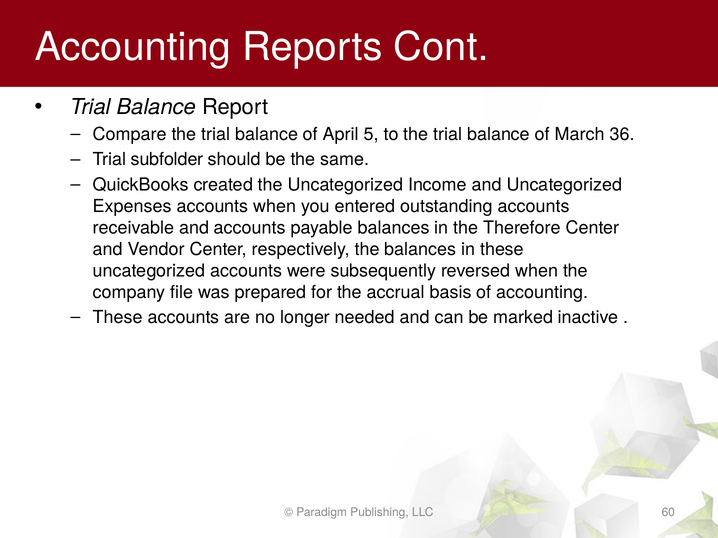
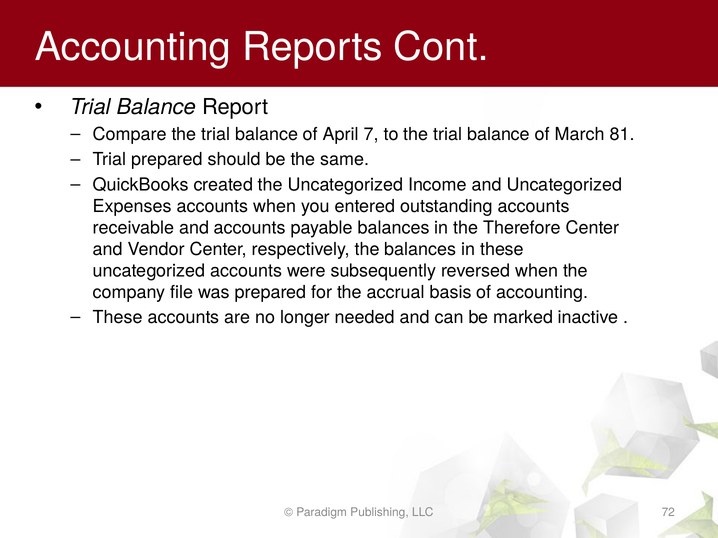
5: 5 -> 7 (371, 135)
36: 36 -> 81 (622, 135)
Trial subfolder: subfolder -> prepared (167, 160)
60: 60 -> 72 (668, 513)
